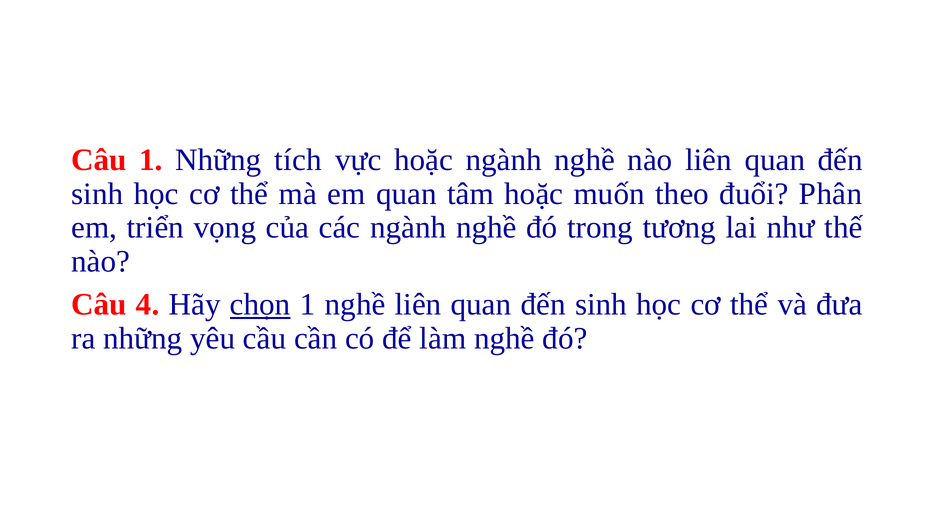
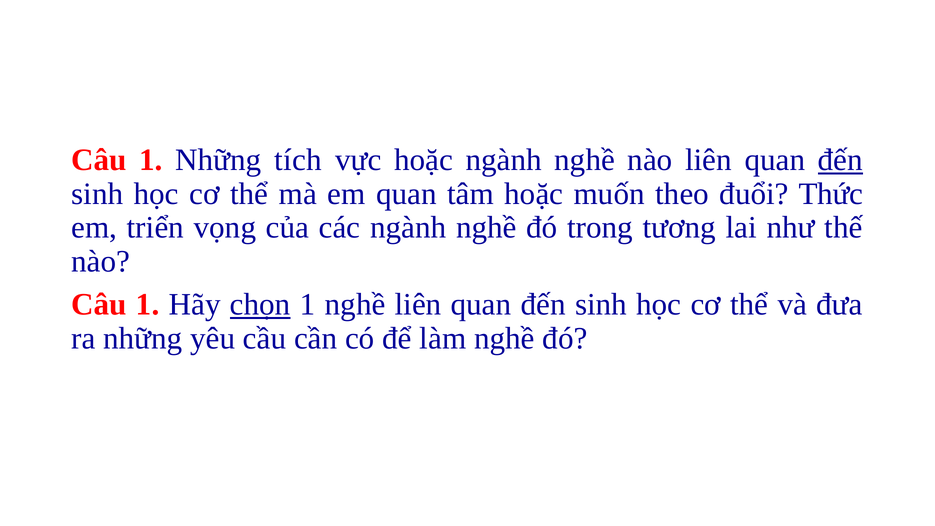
đến underline: none -> present (840, 160)
Phân: Phân -> Thức (831, 194)
4: 4 -> 1 (148, 305)
